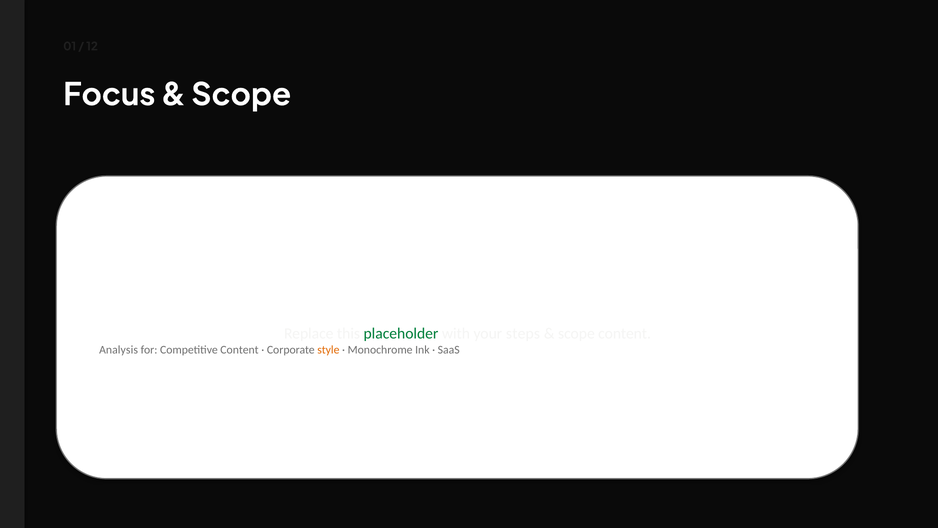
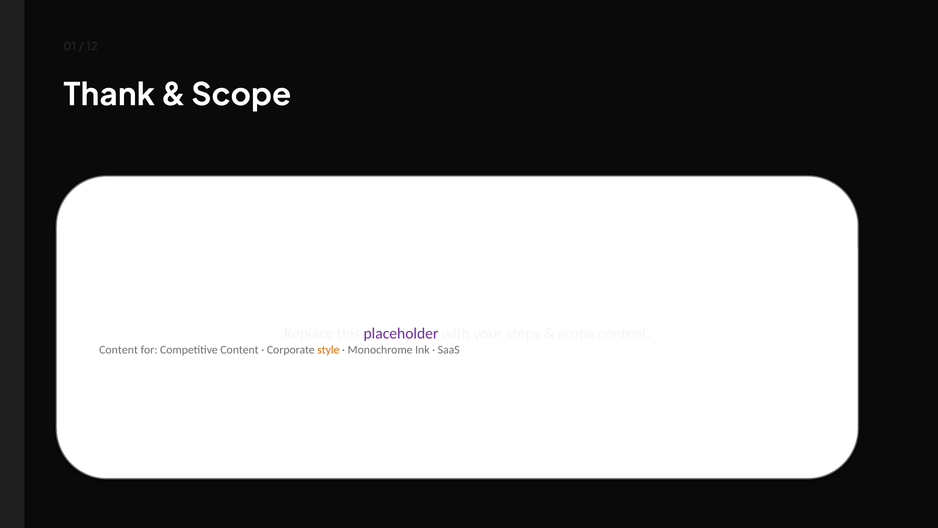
Focus: Focus -> Thank (109, 95)
placeholder colour: green -> purple (401, 333)
Analysis: Analysis -> Content (119, 350)
